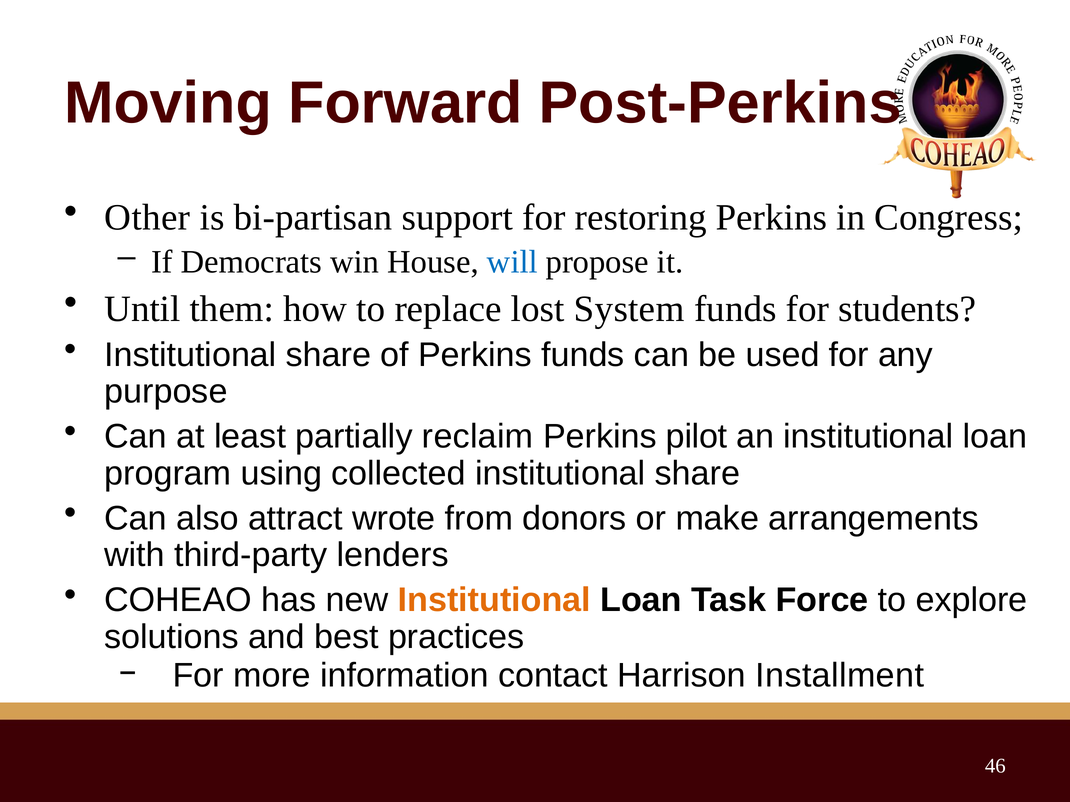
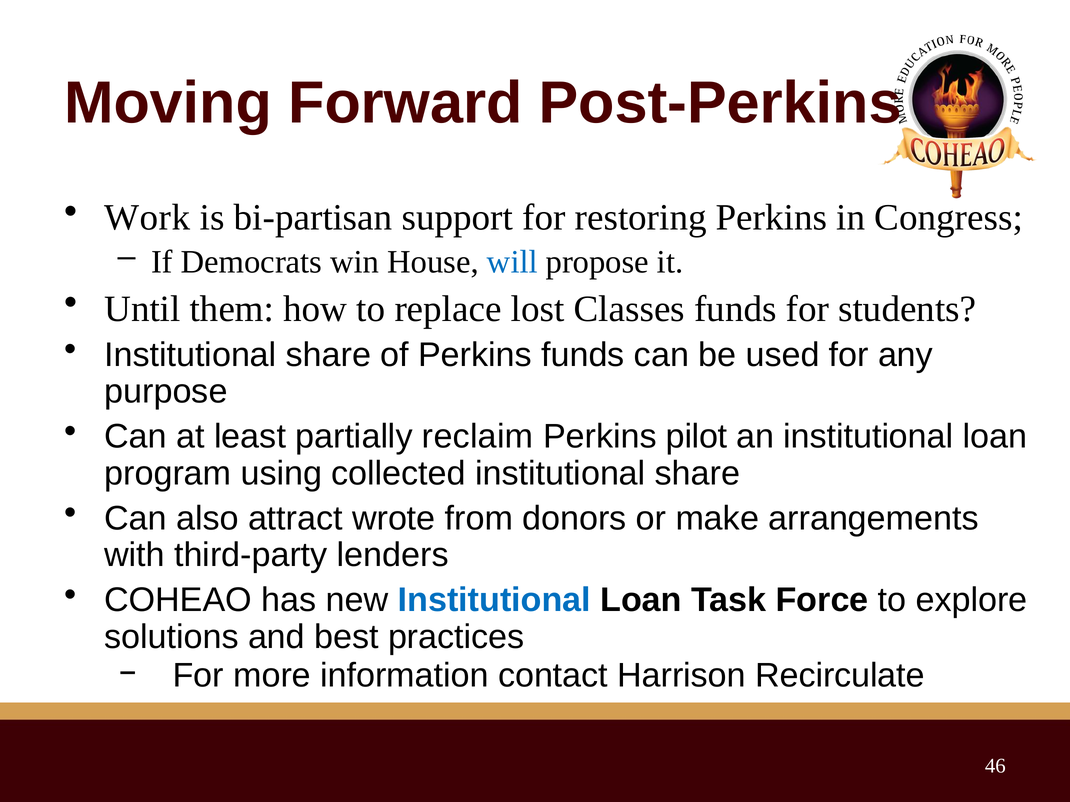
Other: Other -> Work (147, 217)
System: System -> Classes (629, 309)
Institutional colour: orange -> blue (494, 600)
Installment: Installment -> Recirculate (840, 676)
